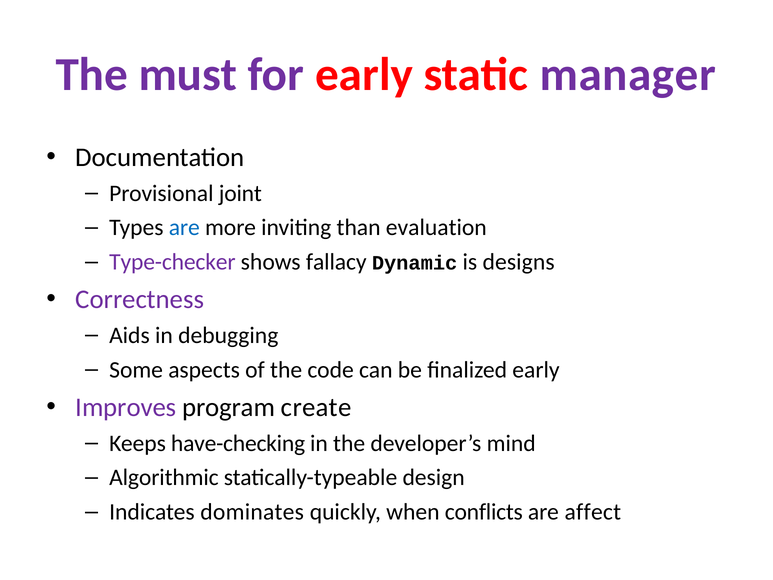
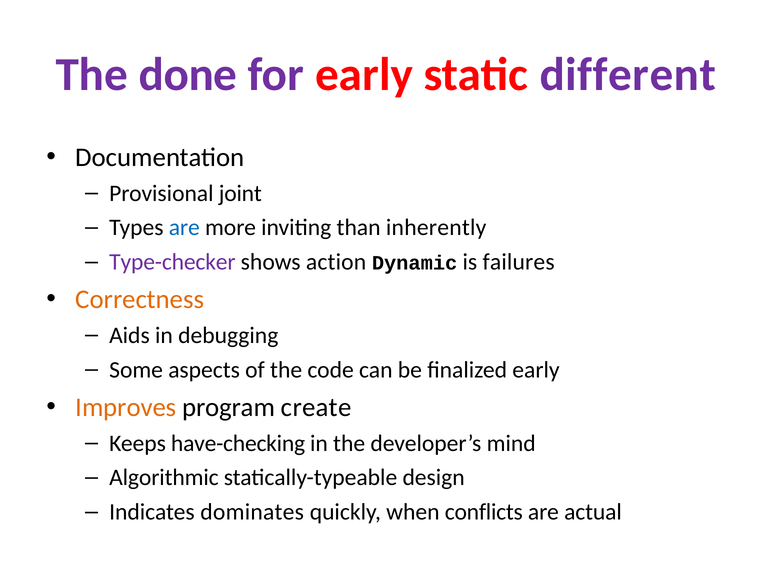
must: must -> done (188, 75)
manager: manager -> different (628, 75)
evaluation: evaluation -> inherently (436, 228)
fallacy: fallacy -> action (336, 262)
designs: designs -> failures (519, 262)
Correctness colour: purple -> orange (140, 299)
Improves colour: purple -> orange (126, 407)
affect: affect -> actual (593, 512)
